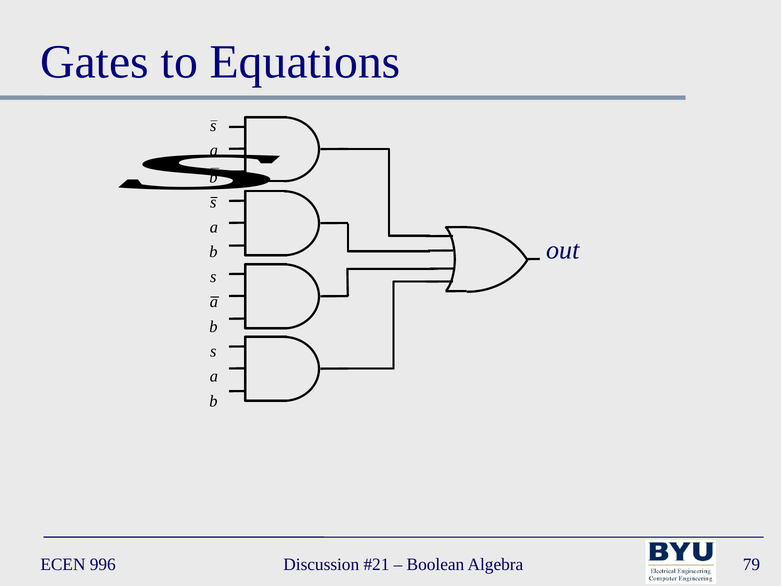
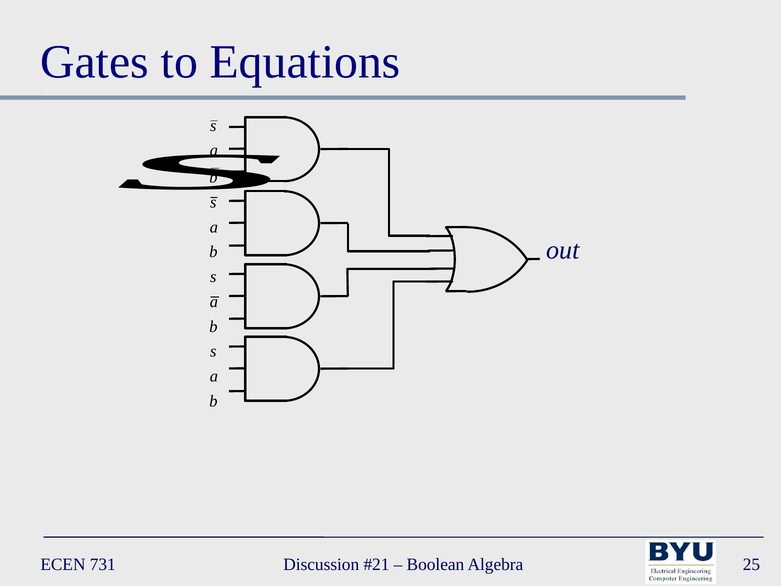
996: 996 -> 731 (103, 564)
79: 79 -> 25 (751, 564)
